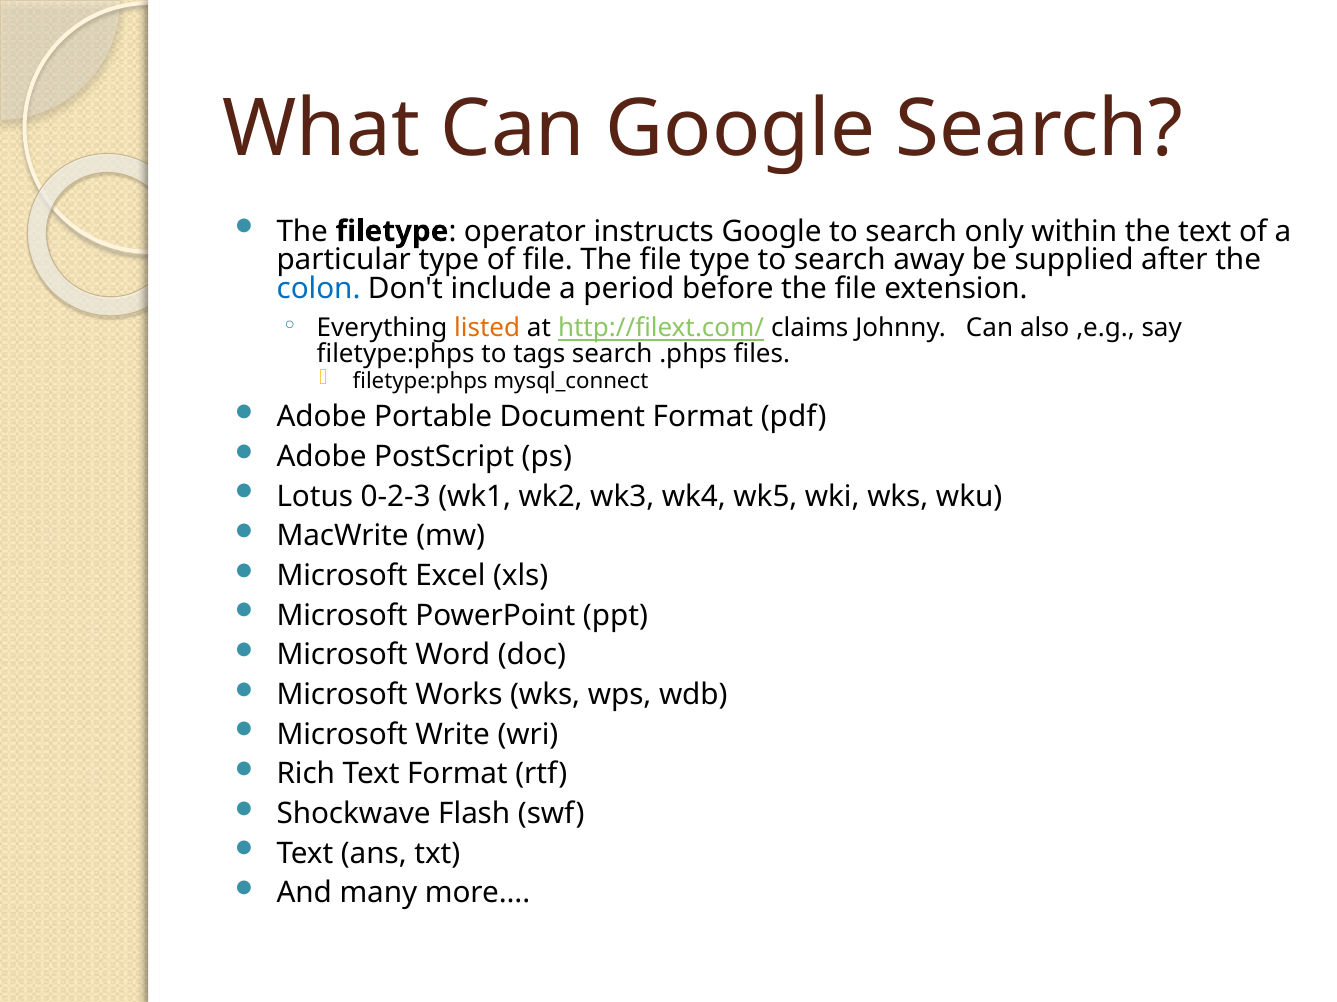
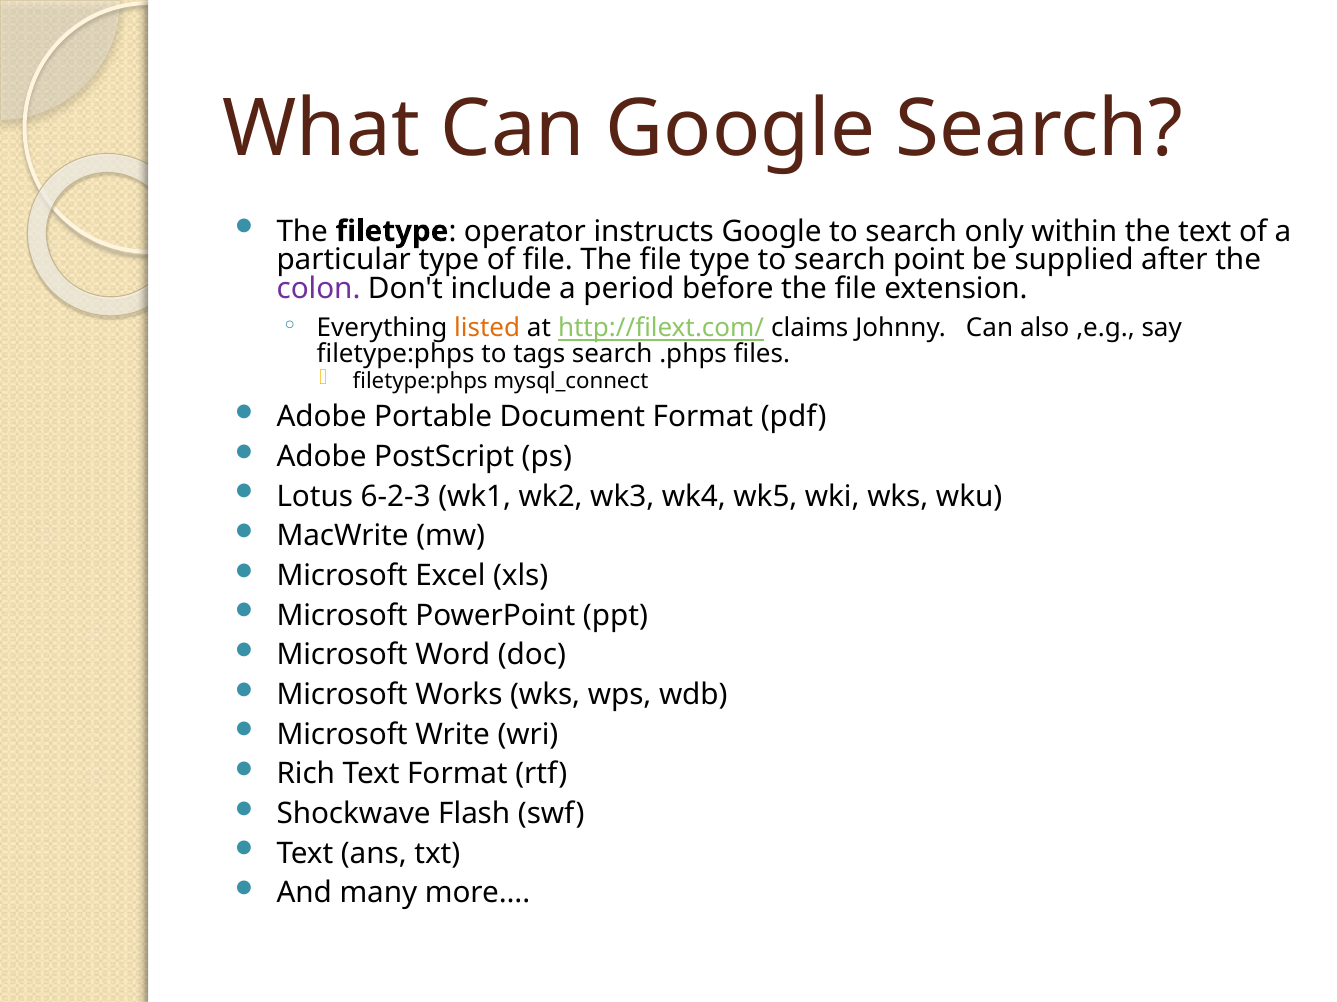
away: away -> point (929, 260)
colon colour: blue -> purple (319, 288)
0-2-3: 0-2-3 -> 6-2-3 (396, 497)
